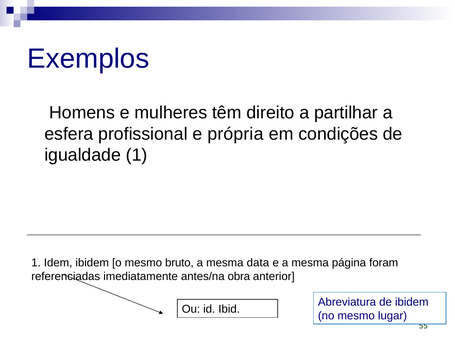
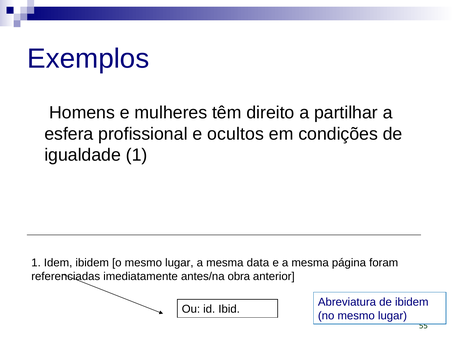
própria: própria -> ocultos (236, 134)
o mesmo bruto: bruto -> lugar (179, 263)
